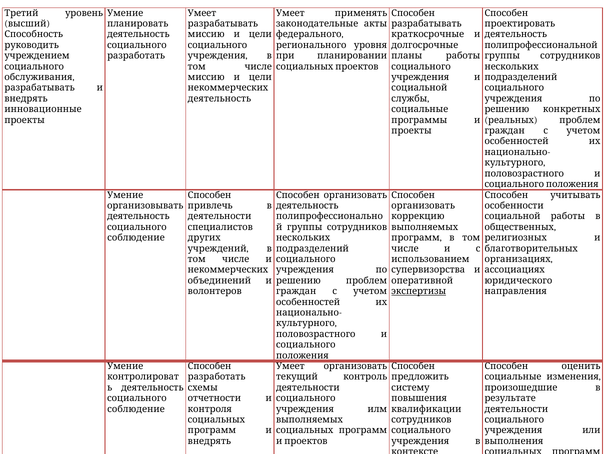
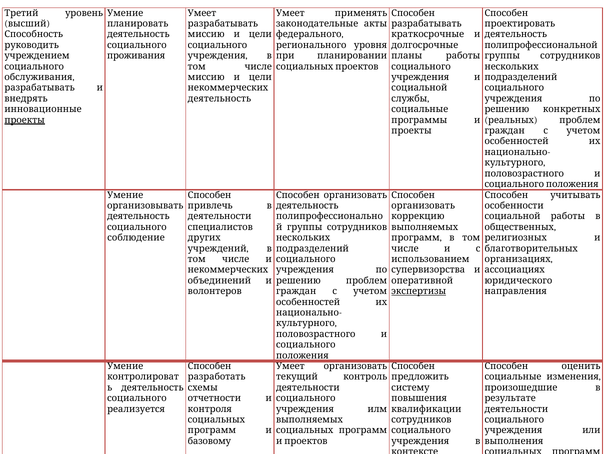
разработать: разработать -> проживания (136, 56)
проекты underline: none -> present (25, 120)
соблюдение: соблюдение -> реализуется (136, 409)
внедрять: внедрять -> базовому (209, 441)
